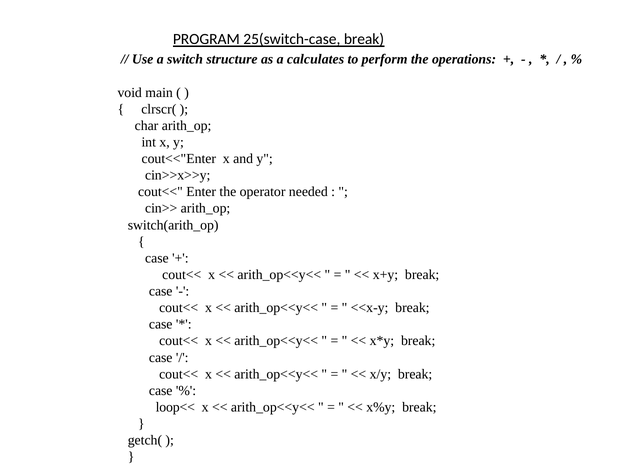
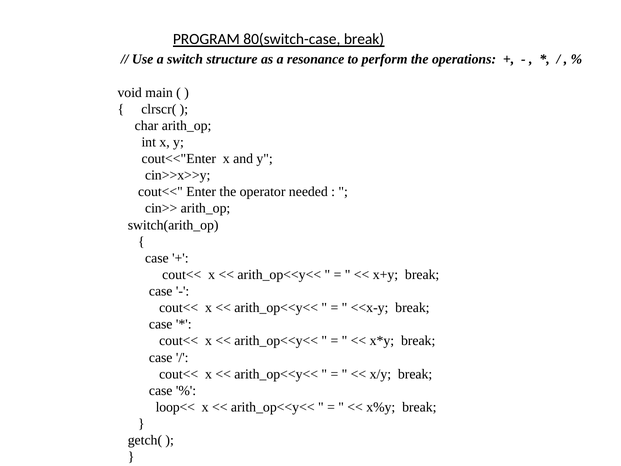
25(switch-case: 25(switch-case -> 80(switch-case (292, 39)
calculates: calculates -> resonance (316, 59)
